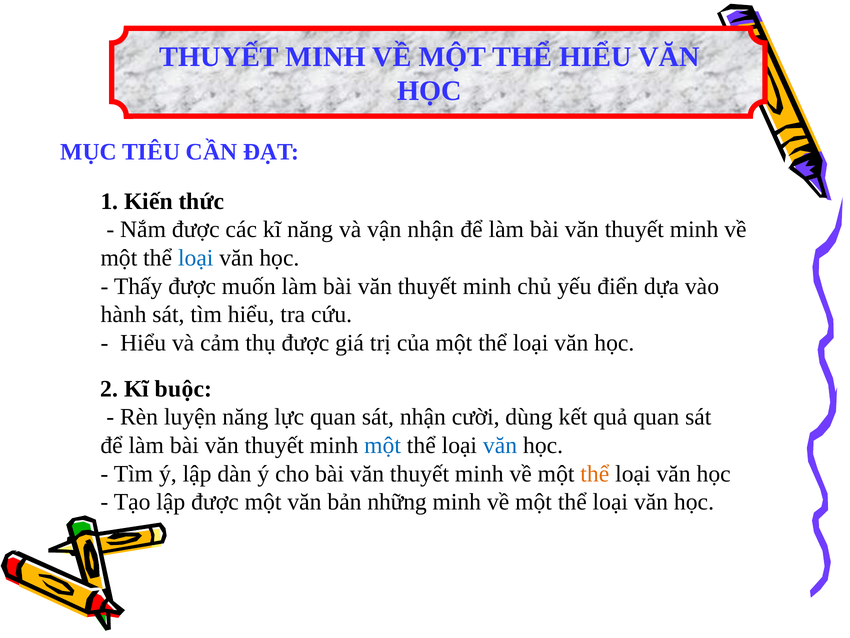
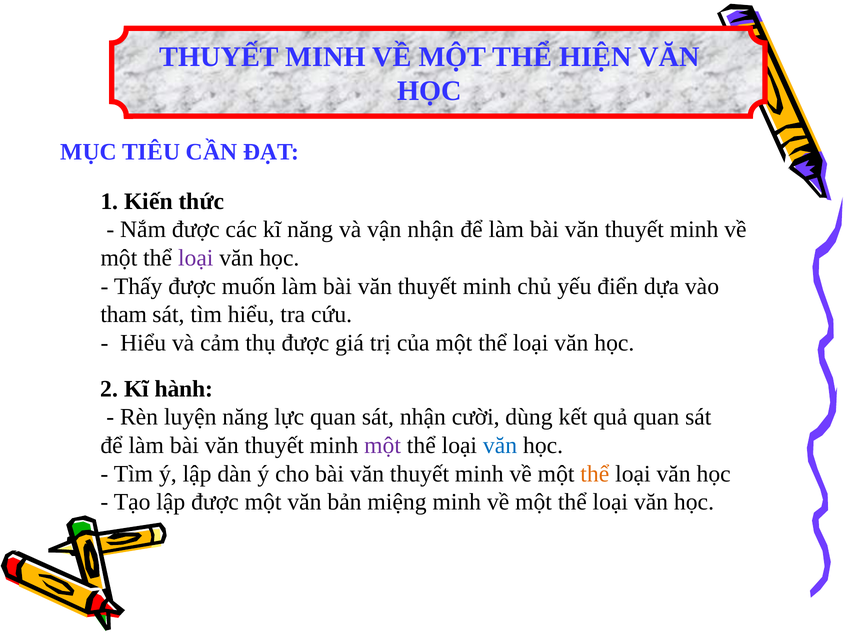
THỂ HIỂU: HIỂU -> HIỆN (596, 57)
loại colour: blue -> purple (196, 258)
hành: hành -> tham (124, 314)
buộc: buộc -> hành (184, 388)
một colour: blue -> purple (383, 445)
những: những -> miệng (397, 502)
